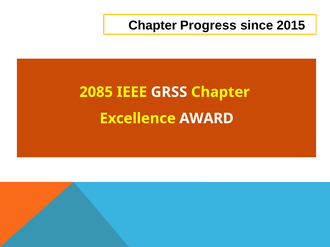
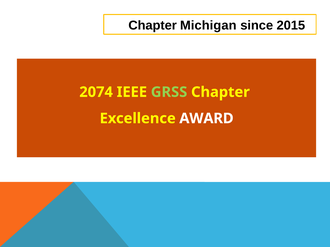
Progress: Progress -> Michigan (208, 25)
2085: 2085 -> 2074 (96, 92)
GRSS colour: white -> light green (169, 92)
